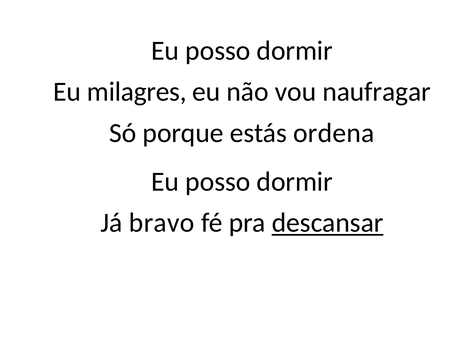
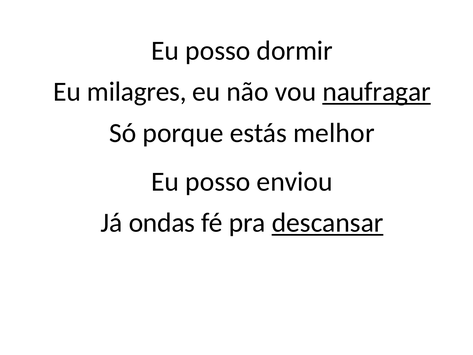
naufragar underline: none -> present (377, 92)
ordena: ordena -> melhor (334, 133)
dormir: dormir -> enviou (295, 182)
bravo: bravo -> ondas (162, 223)
